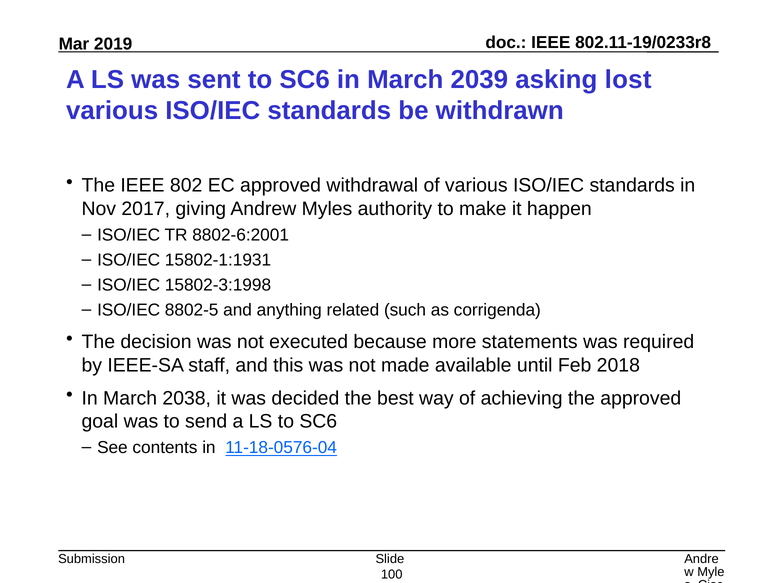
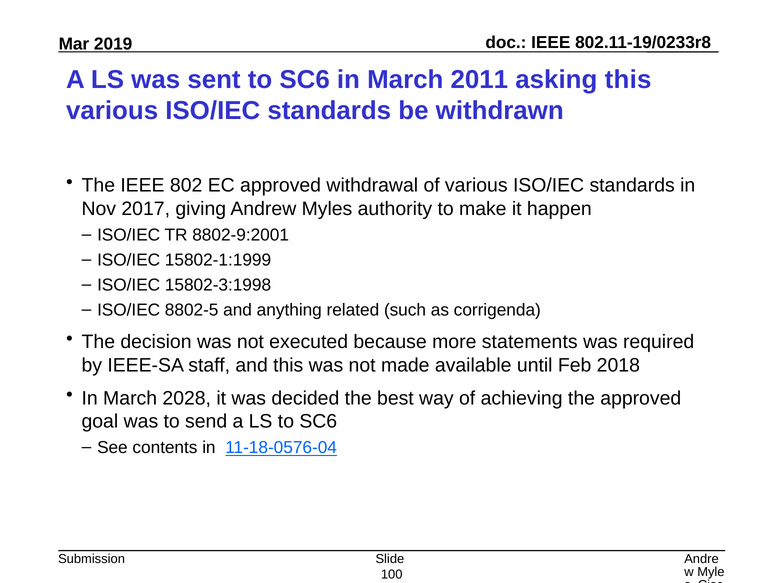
2039: 2039 -> 2011 (479, 80)
asking lost: lost -> this (628, 80)
8802-6:2001: 8802-6:2001 -> 8802-9:2001 (241, 235)
15802-1:1931: 15802-1:1931 -> 15802-1:1999 (218, 260)
2038: 2038 -> 2028 (187, 398)
